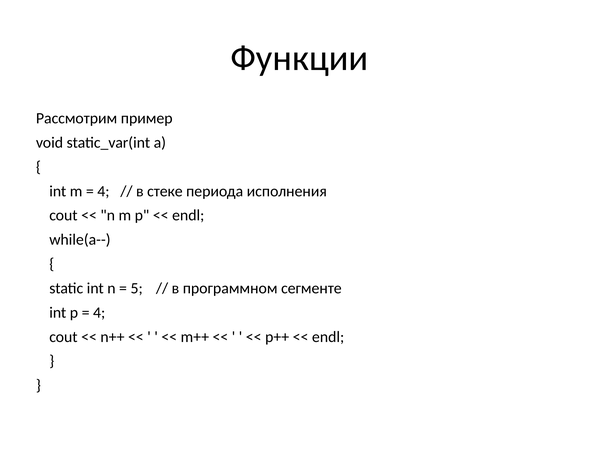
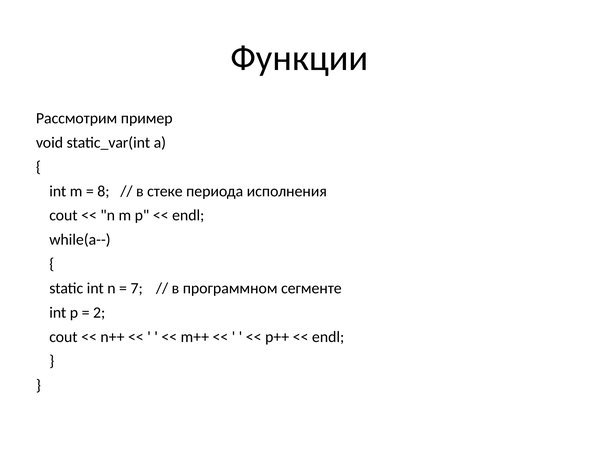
4: 4 -> 8 (103, 191)
5: 5 -> 7 (137, 288)
4: 4 -> 2 (99, 313)
